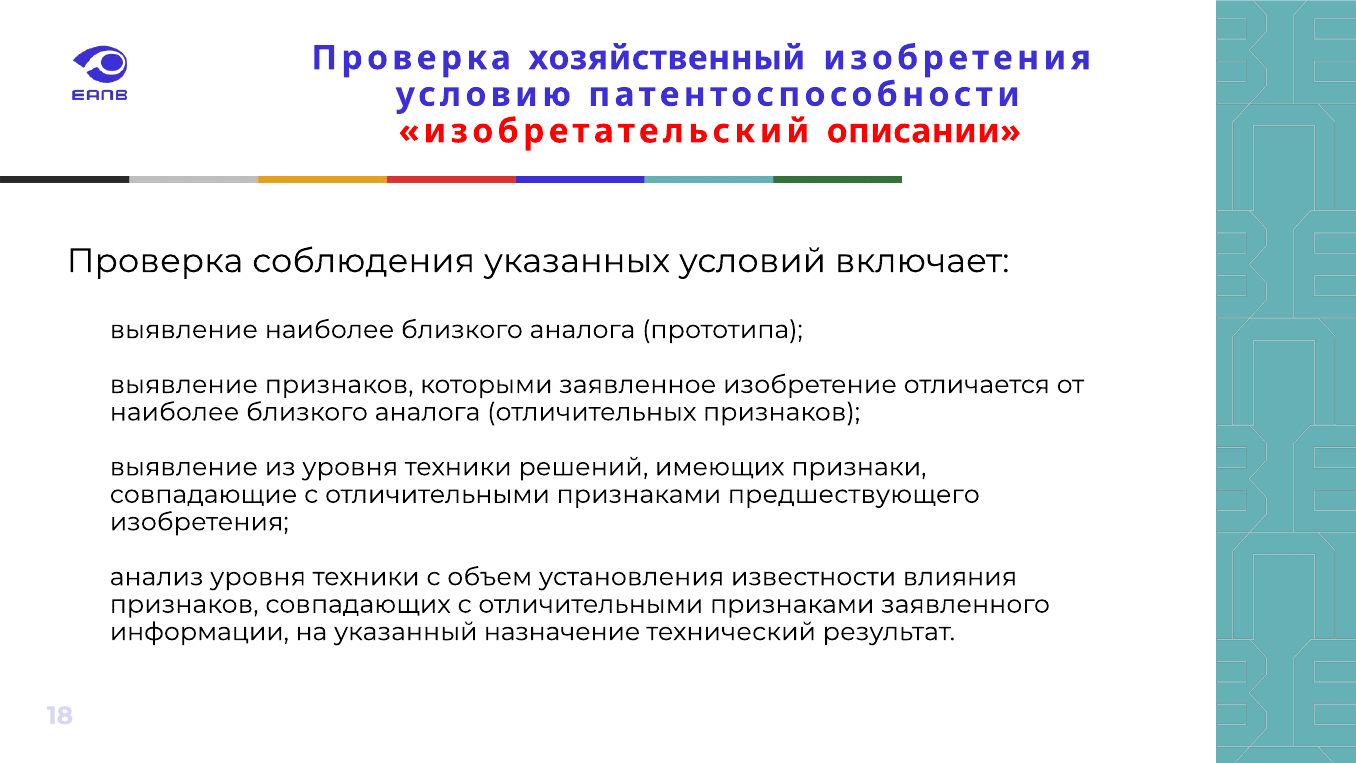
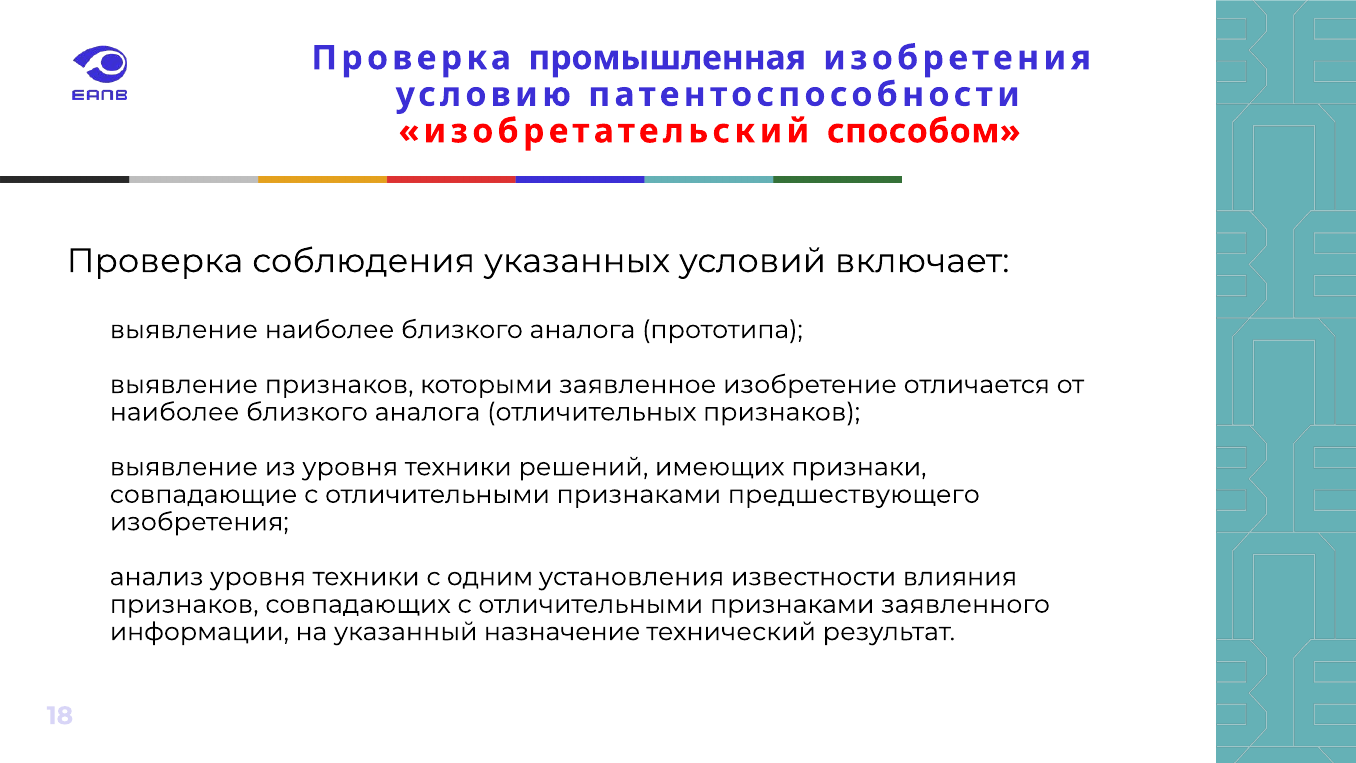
хозяйственный: хозяйственный -> промышленная (667, 58)
описании: описании -> способом (924, 131)
объем: объем -> одним (490, 577)
